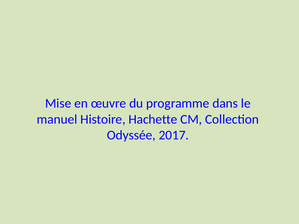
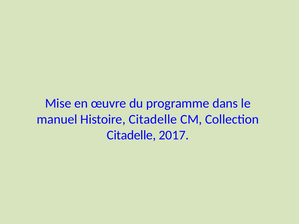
Histoire Hachette: Hachette -> Citadelle (153, 119)
Odyssée: Odyssée -> Citadelle (131, 135)
